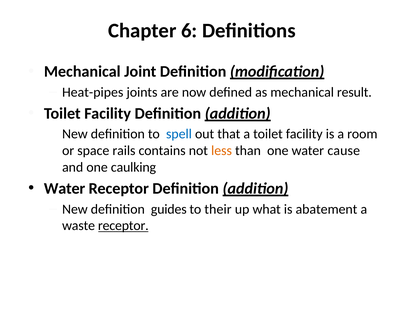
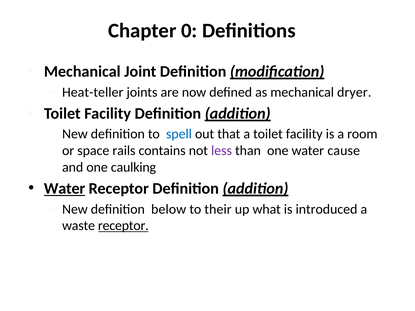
6: 6 -> 0 (189, 31)
Heat-pipes: Heat-pipes -> Heat-teller (93, 92)
result: result -> dryer (354, 92)
less colour: orange -> purple (222, 151)
Water underline: none -> present (65, 189)
guides: guides -> below (169, 209)
abatement: abatement -> introduced (326, 209)
